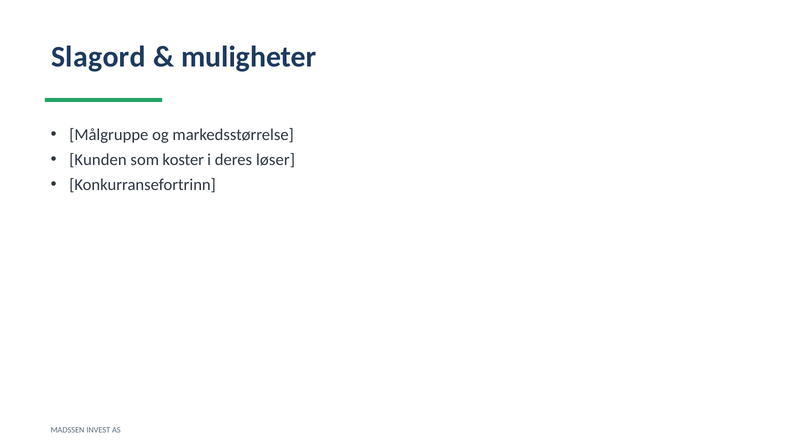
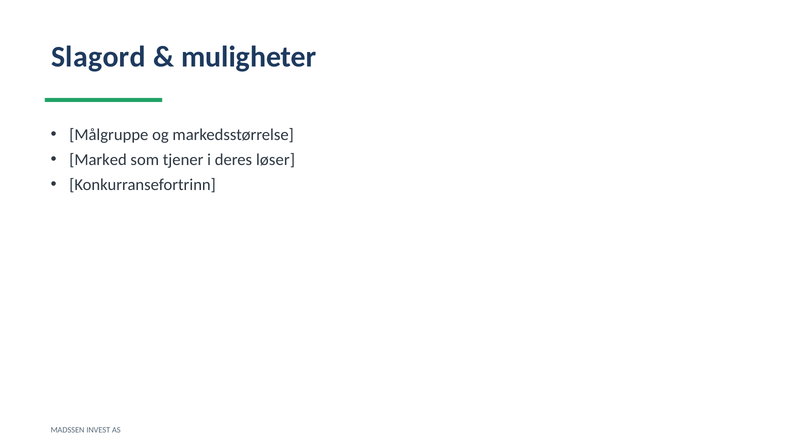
Kunden: Kunden -> Marked (98, 160)
koster: koster -> tjener (183, 160)
